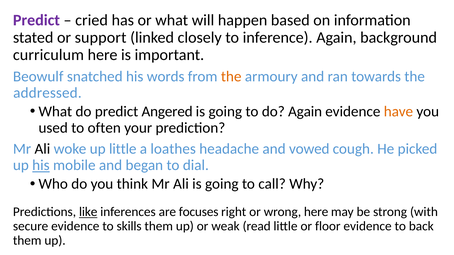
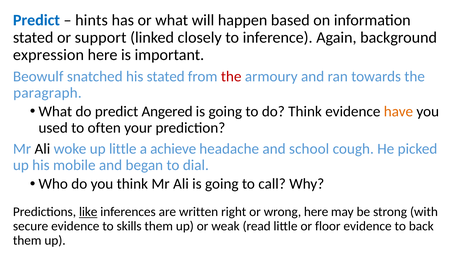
Predict colour: purple -> blue (36, 20)
cried: cried -> hints (92, 20)
curriculum: curriculum -> expression (48, 55)
his words: words -> stated (166, 77)
the colour: orange -> red (231, 77)
addressed: addressed -> paragraph (47, 93)
do Again: Again -> Think (305, 112)
loathes: loathes -> achieve (173, 149)
vowed: vowed -> school (309, 149)
his underline: present -> none (41, 166)
focuses: focuses -> written (199, 212)
